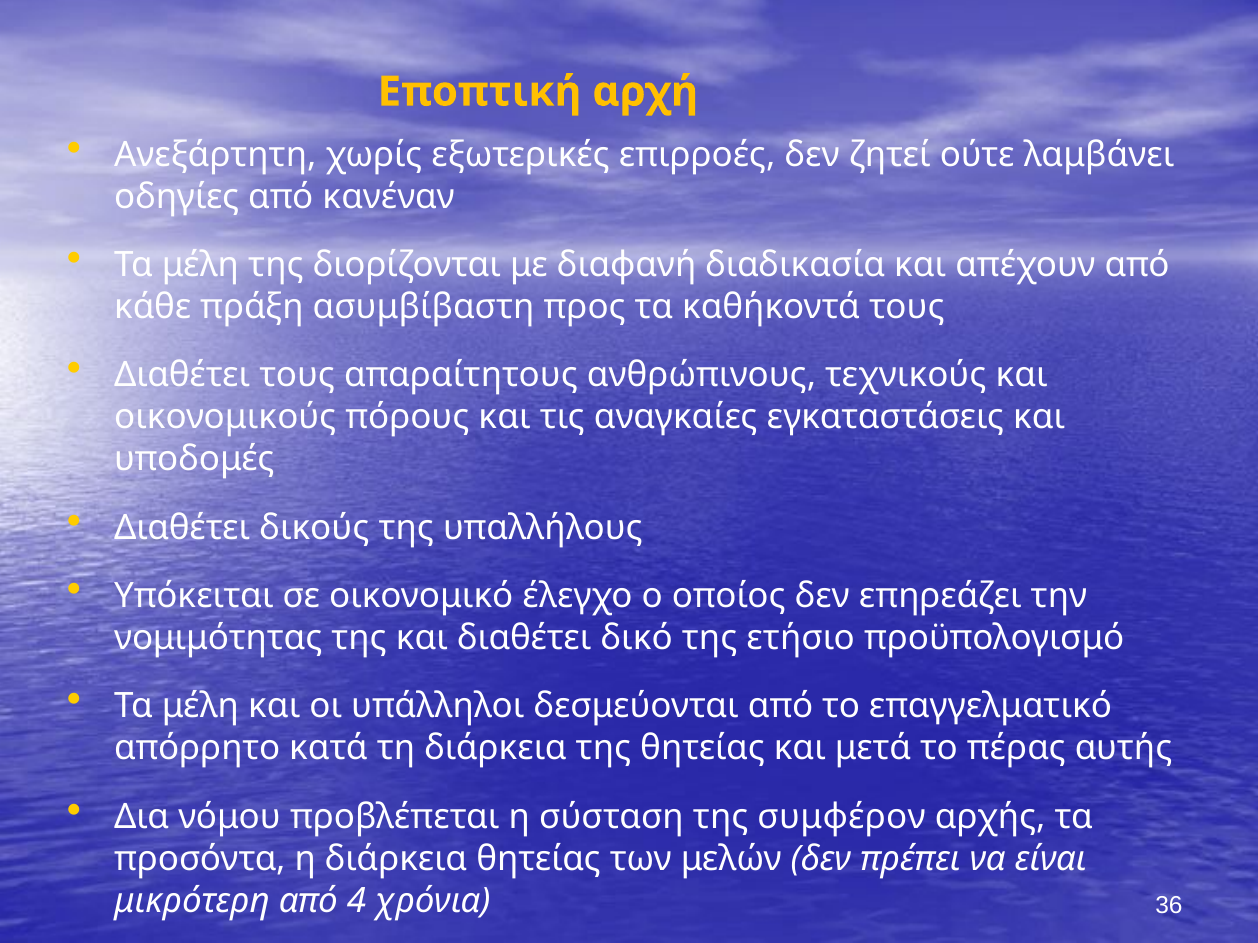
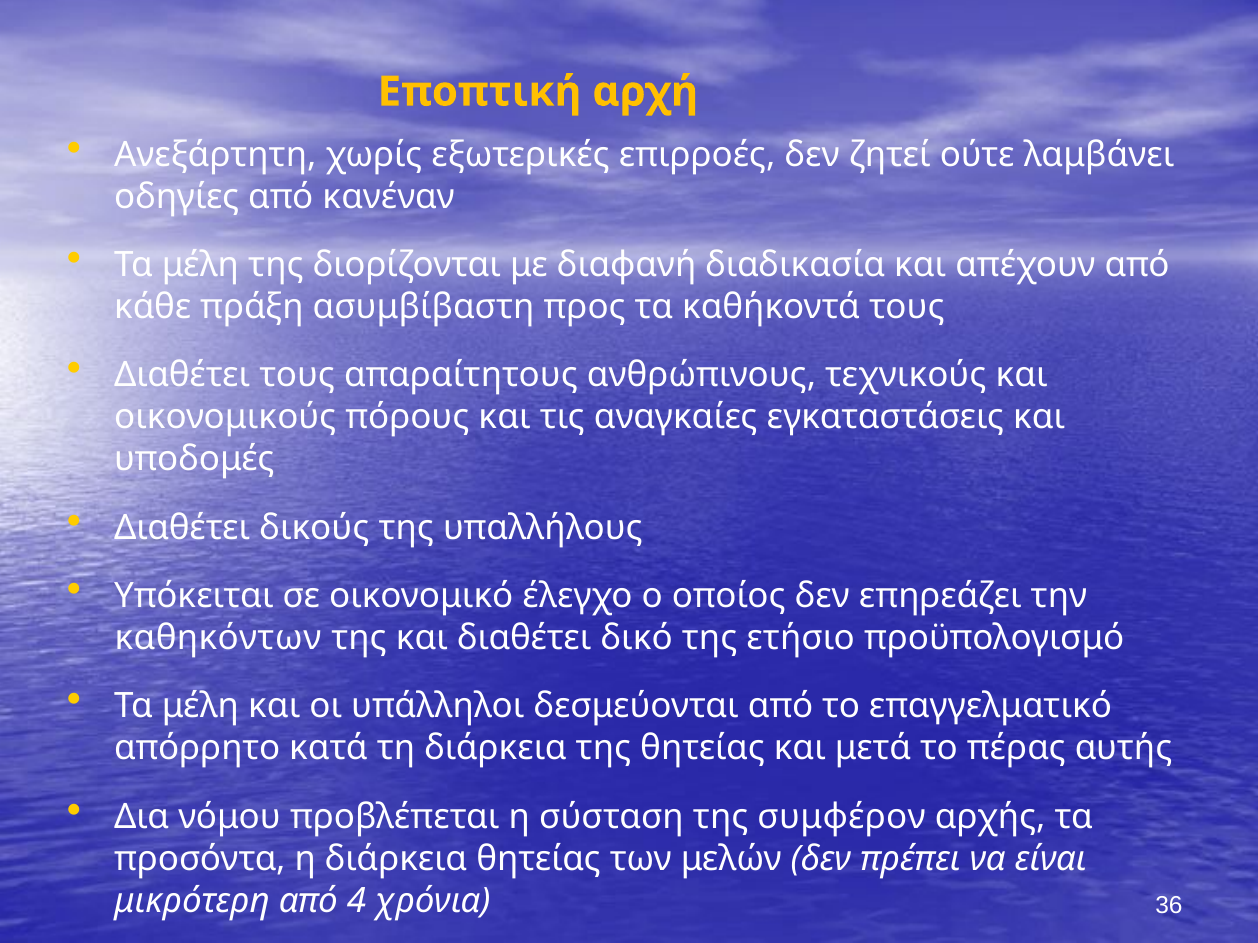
νομιμότητας: νομιμότητας -> καθηκόντων (218, 638)
